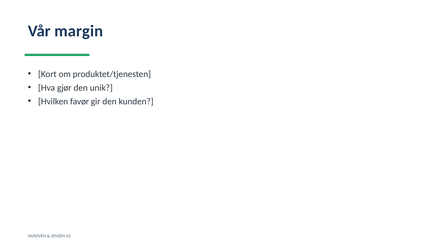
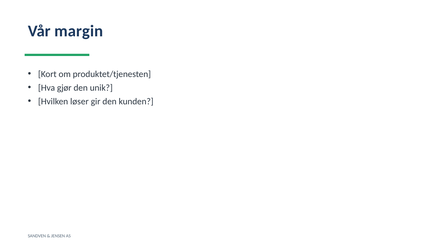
favør: favør -> løser (79, 102)
